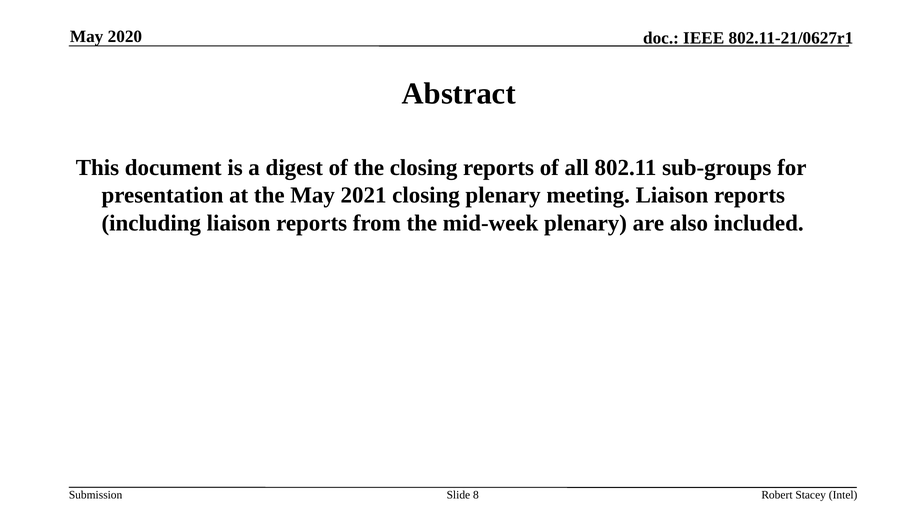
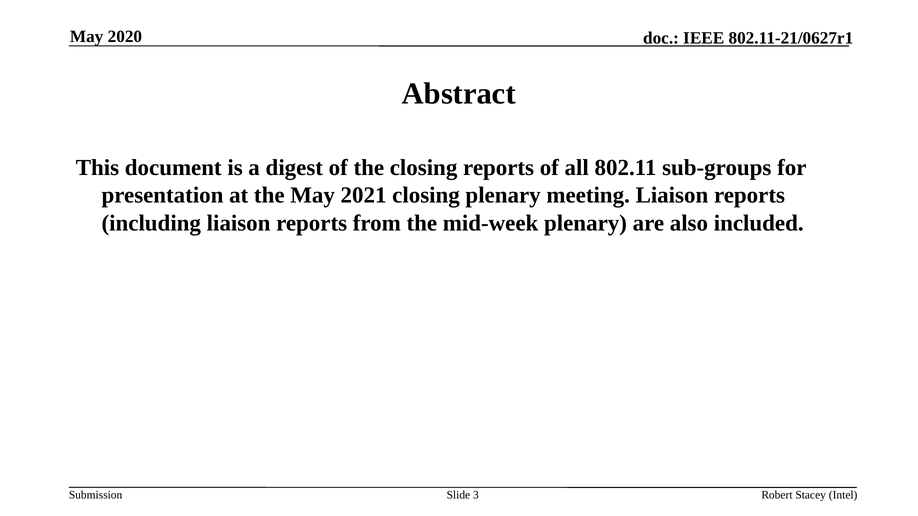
8: 8 -> 3 (476, 495)
